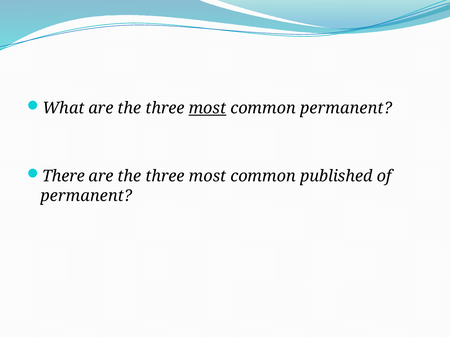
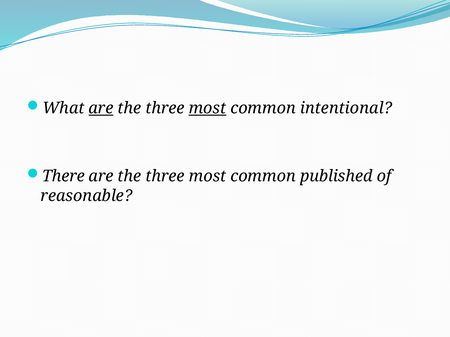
are underline: none -> present (101, 108)
common permanent: permanent -> intentional (346, 108)
permanent: permanent -> reasonable (86, 196)
